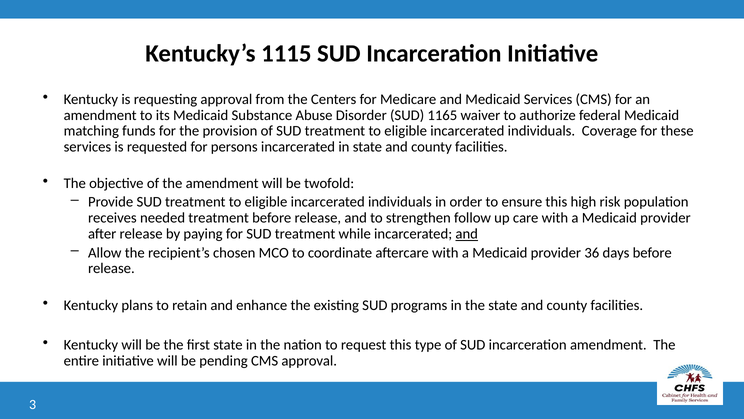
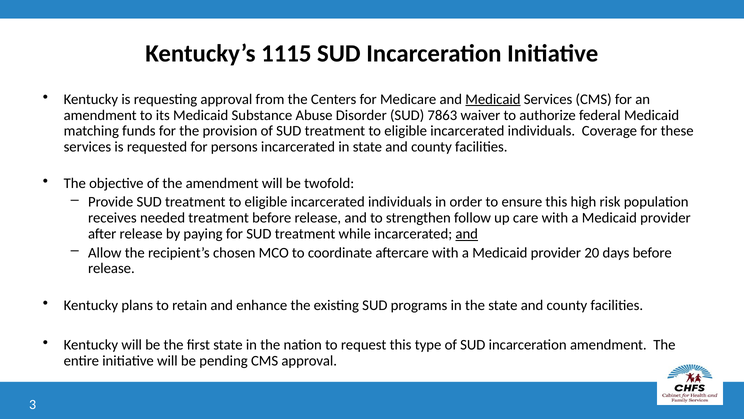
Medicaid underline: none -> present (493, 99)
1165: 1165 -> 7863 (442, 115)
36: 36 -> 20 (592, 252)
